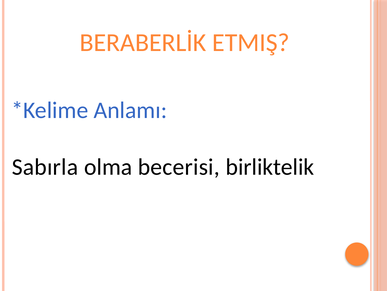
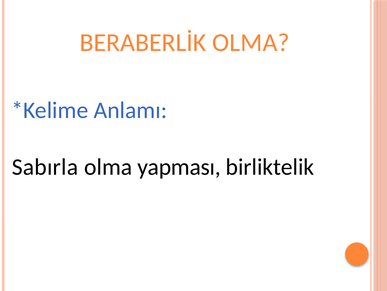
BERABERLİK ETMIŞ: ETMIŞ -> OLMA (251, 42)
becerisi: becerisi -> yapması (179, 167)
